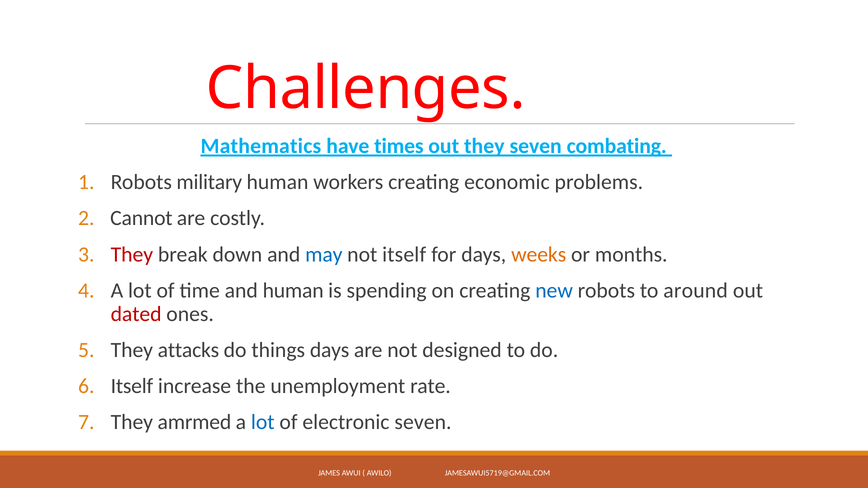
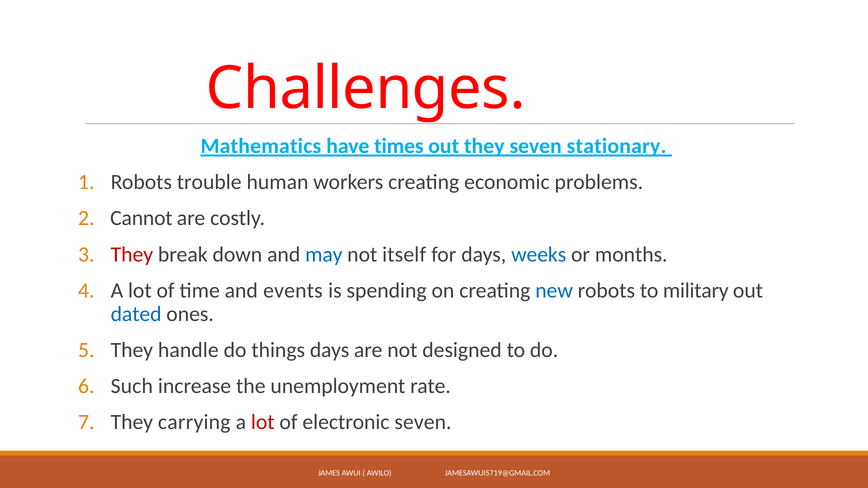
combating: combating -> stationary (617, 146)
military: military -> trouble (209, 182)
weeks colour: orange -> blue (539, 255)
and human: human -> events (293, 291)
around: around -> military (696, 291)
dated colour: red -> blue (136, 314)
attacks: attacks -> handle (188, 350)
Itself: Itself -> Such (132, 386)
amrmed: amrmed -> carrying (194, 422)
lot colour: blue -> red (263, 422)
